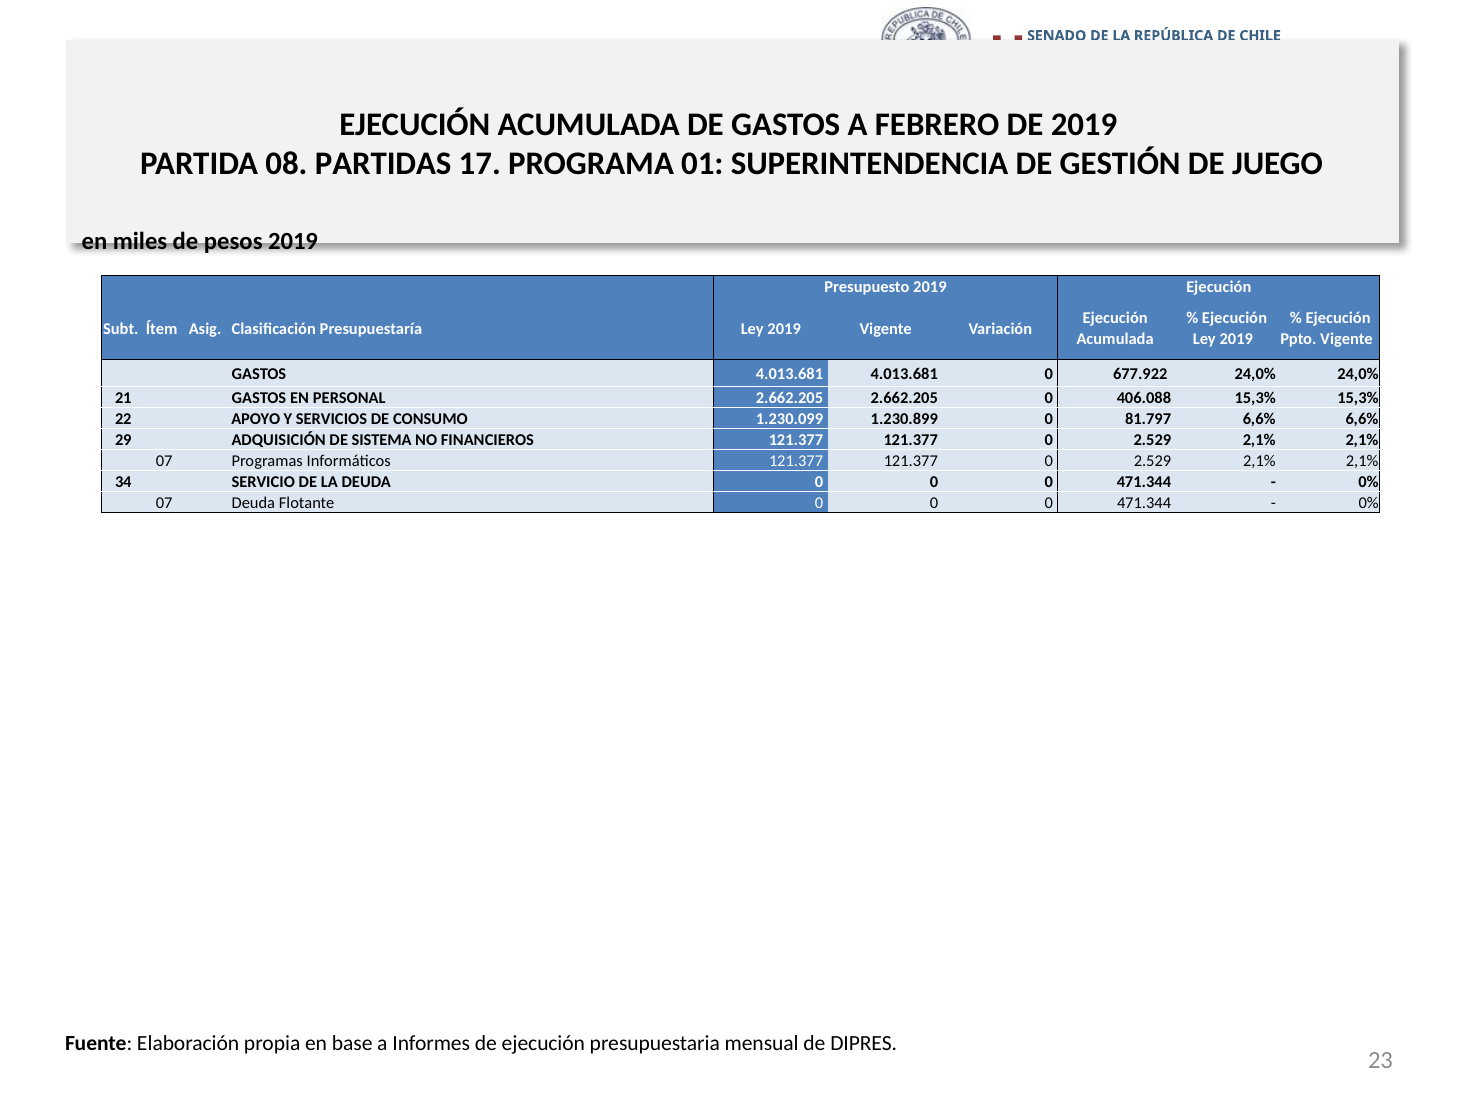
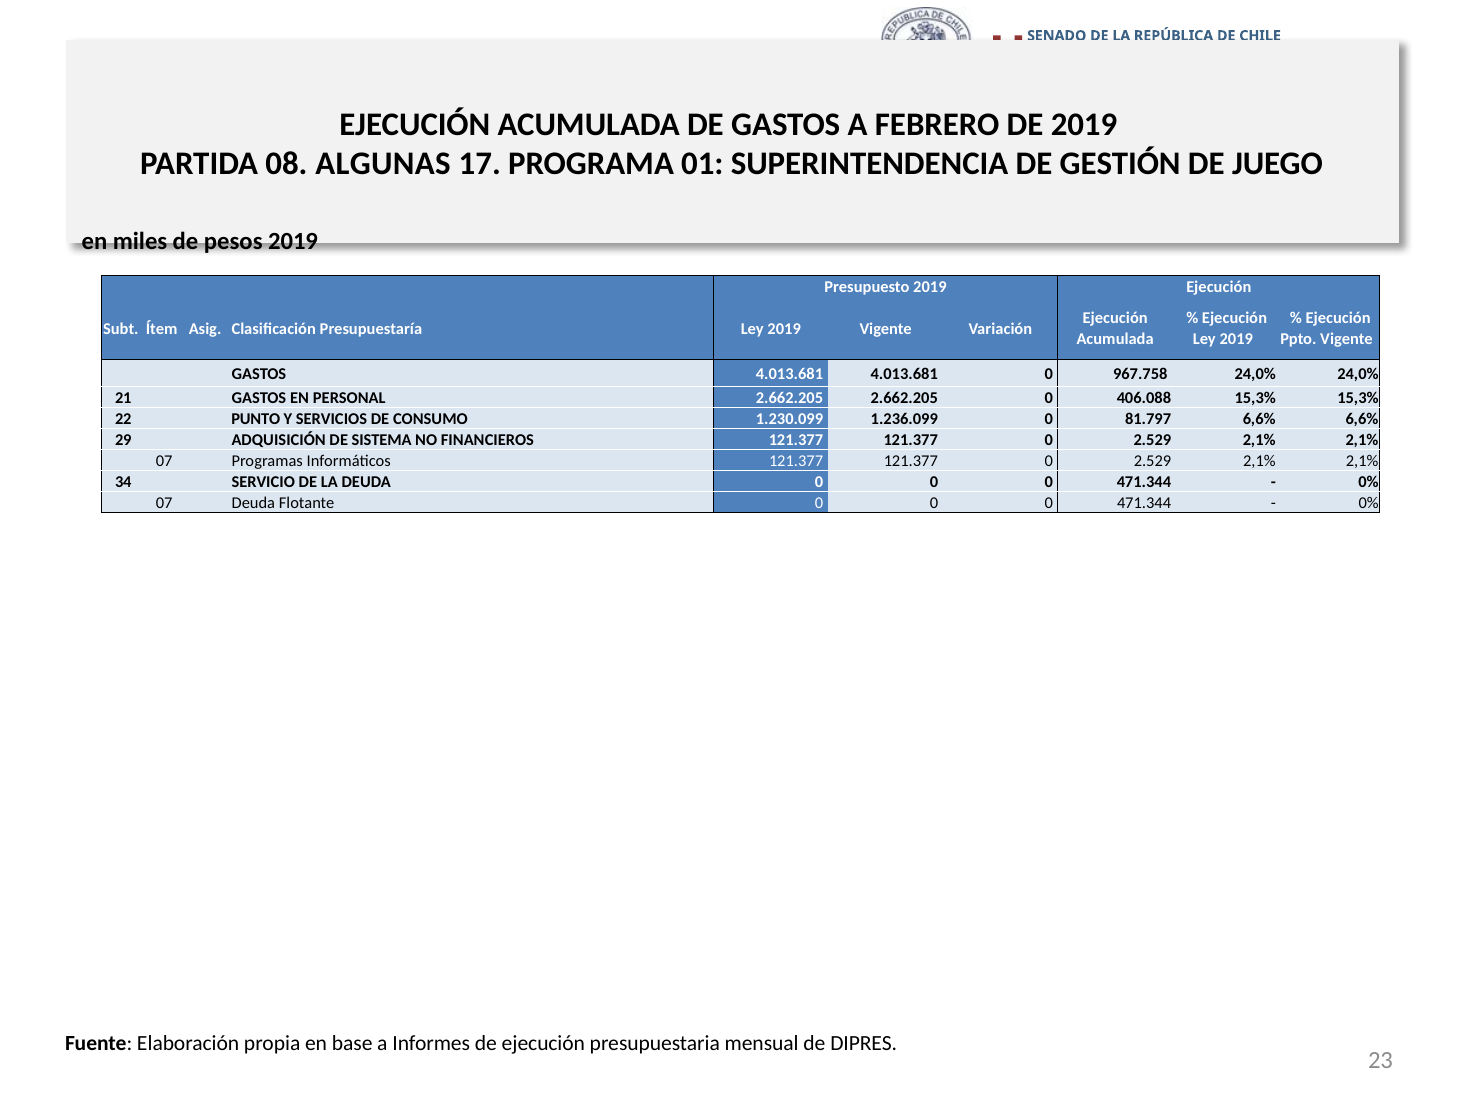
PARTIDAS: PARTIDAS -> ALGUNAS (383, 164)
677.922: 677.922 -> 967.758 (1140, 374)
22 APOYO: APOYO -> PUNTO (256, 419)
1.230.899: 1.230.899 -> 1.236.099 (904, 419)
